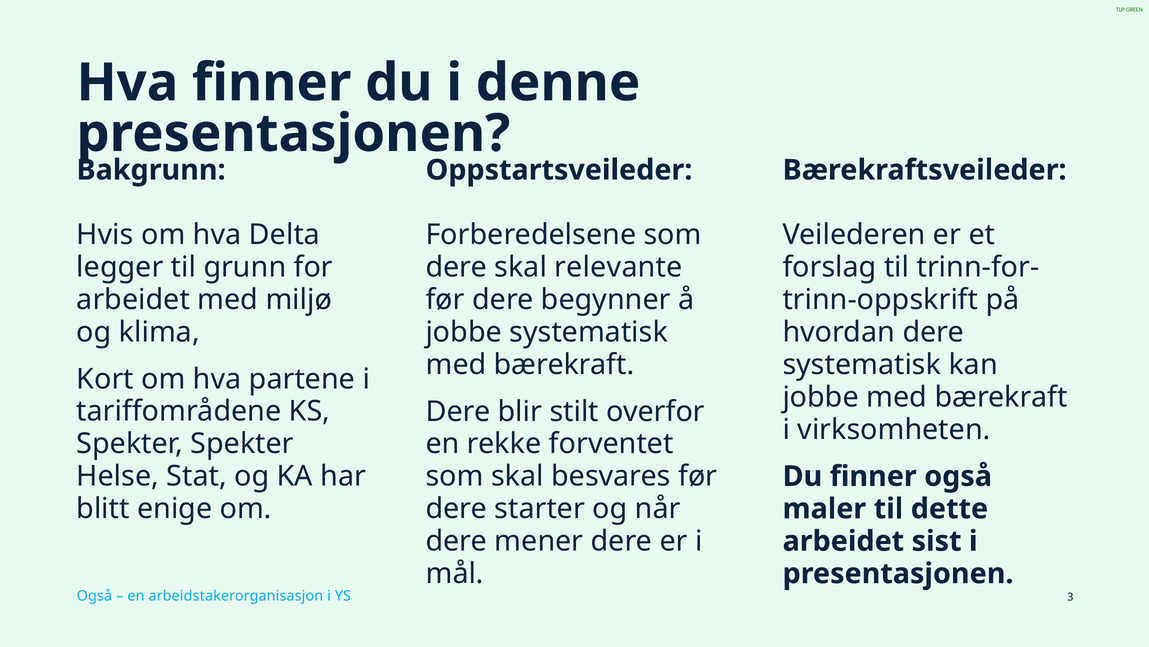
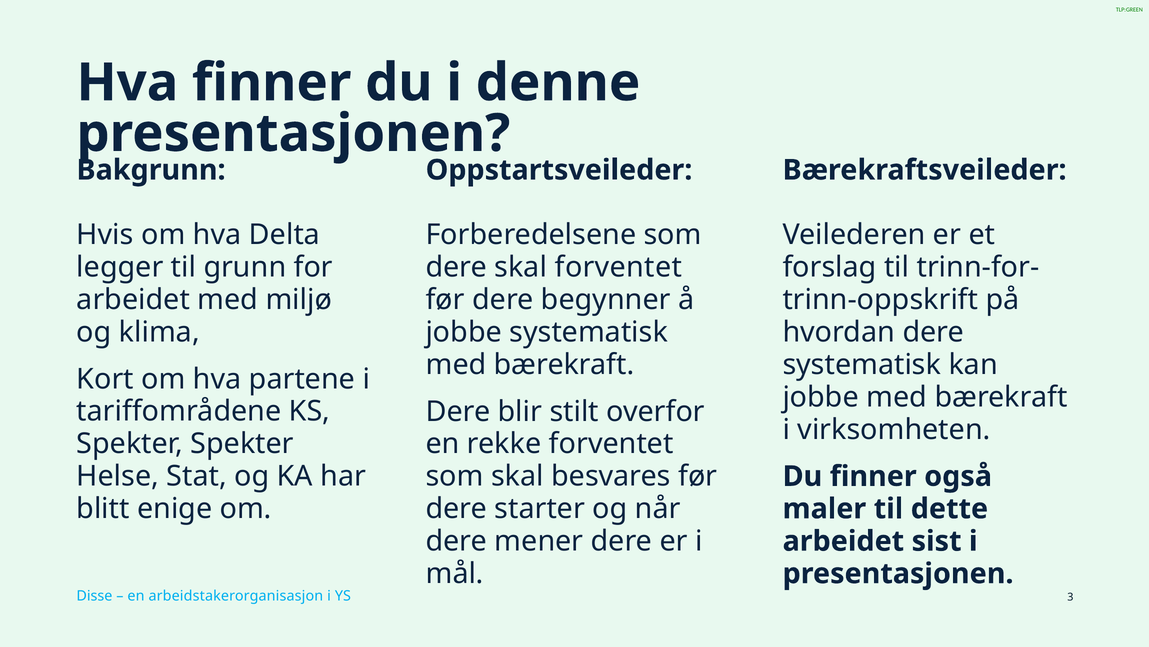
skal relevante: relevante -> forventet (618, 267)
Også: Også -> Disse (94, 595)
